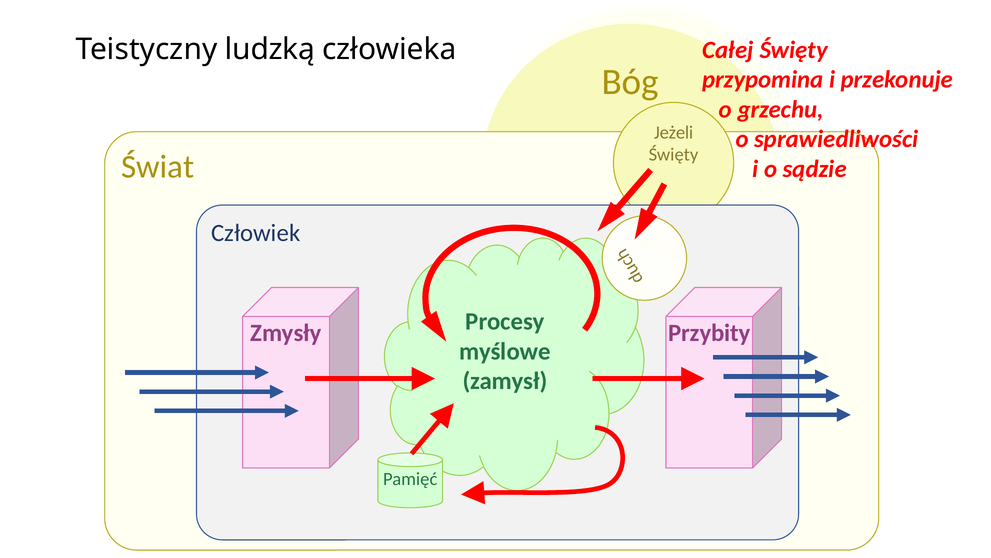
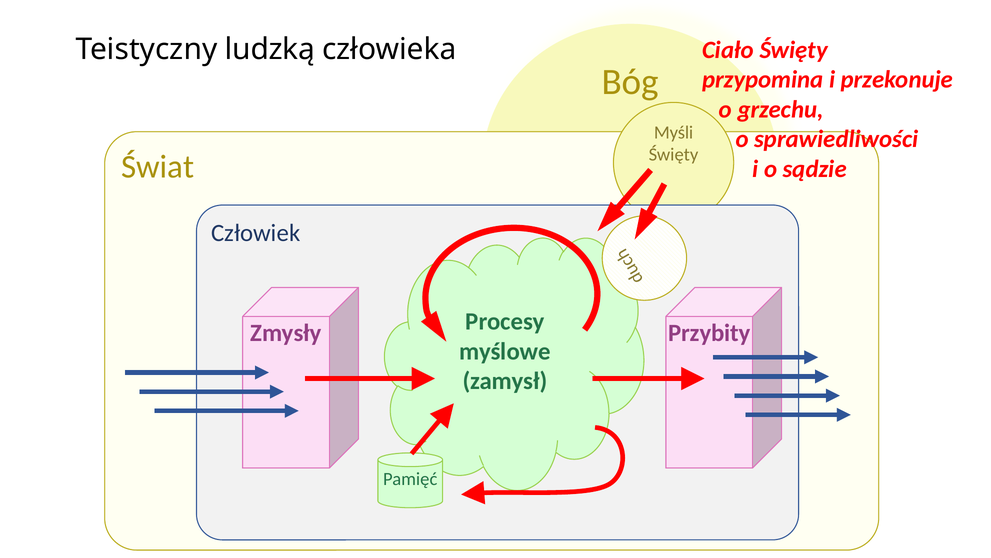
Całej: Całej -> Ciało (728, 50)
Jeżeli: Jeżeli -> Myśli (674, 132)
